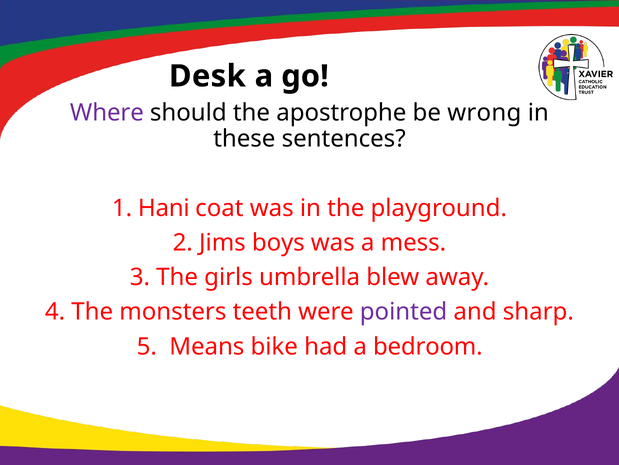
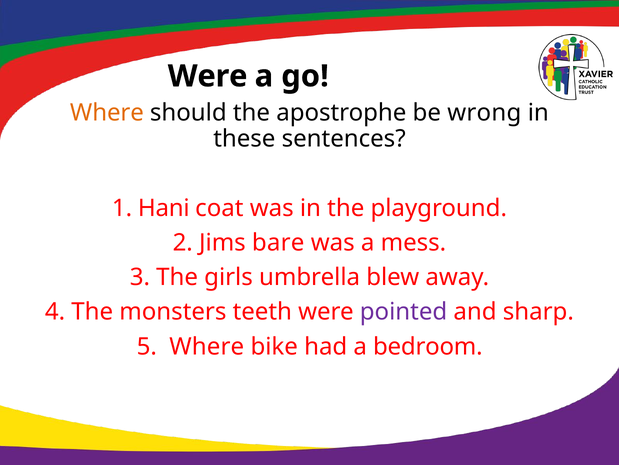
Desk: Desk -> Were (208, 76)
Where colour: purple -> orange (107, 113)
boys: boys -> bare (278, 242)
5 Means: Means -> Where (207, 346)
